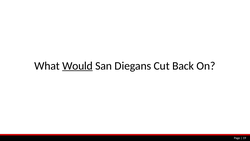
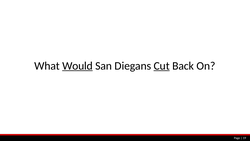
Cut underline: none -> present (162, 66)
